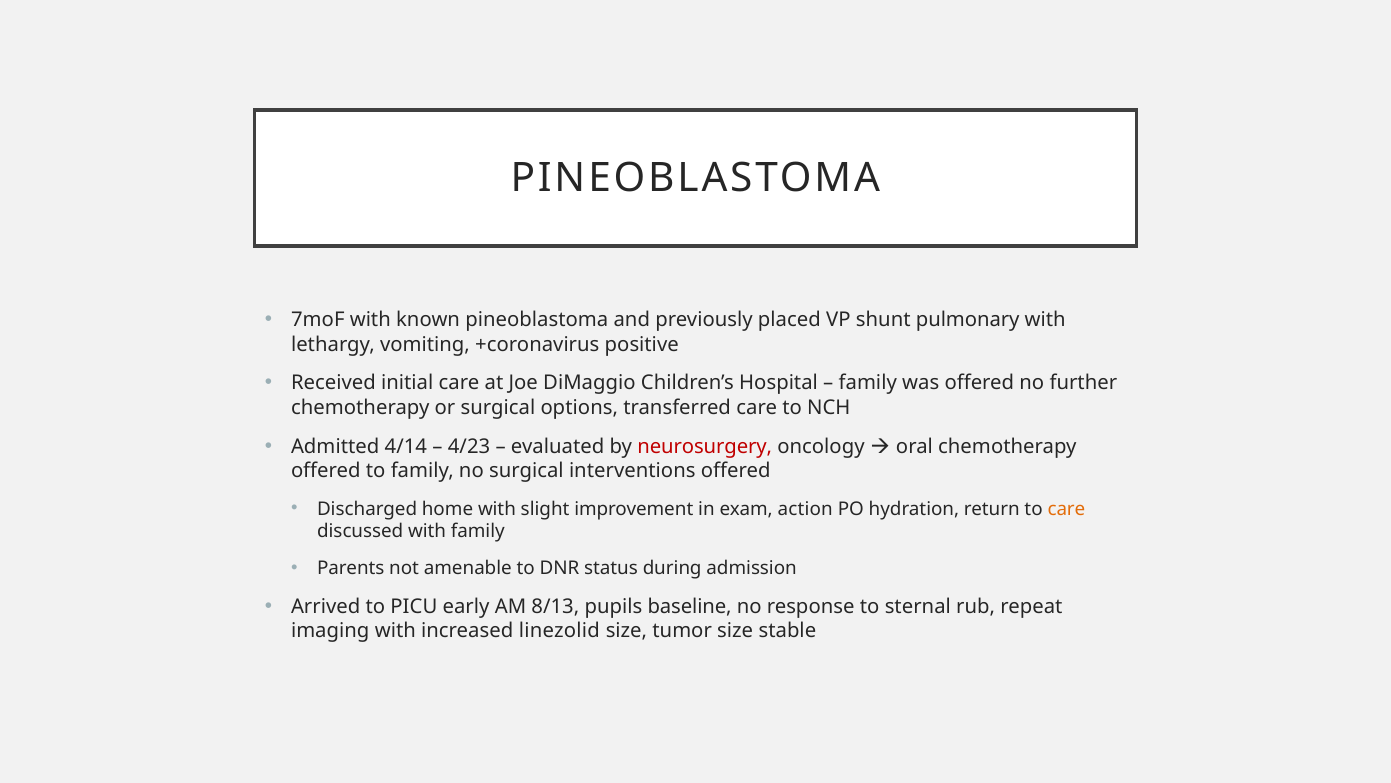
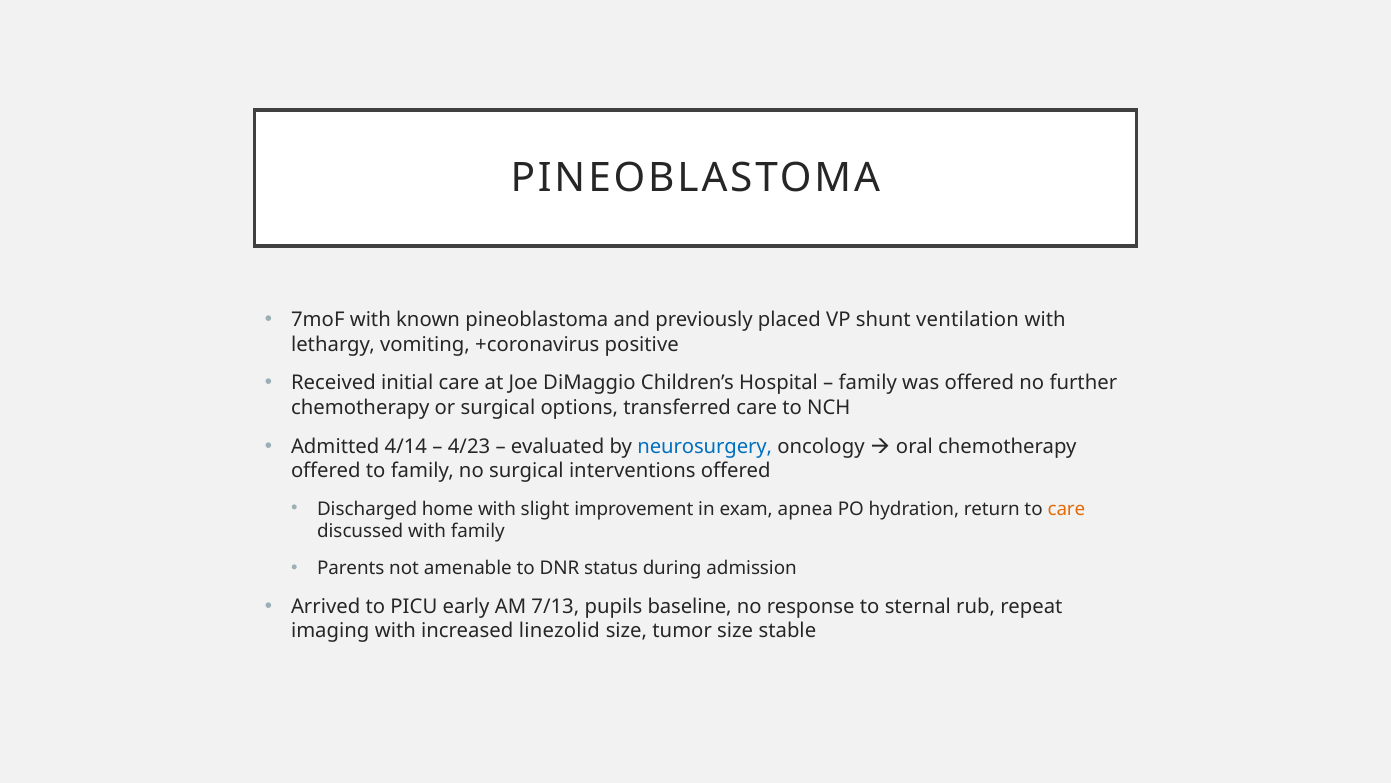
pulmonary: pulmonary -> ventilation (968, 320)
neurosurgery colour: red -> blue (705, 446)
action: action -> apnea (805, 508)
8/13: 8/13 -> 7/13 (555, 606)
